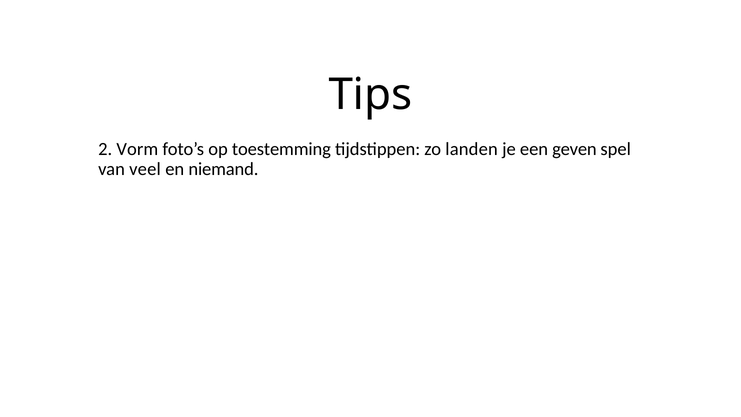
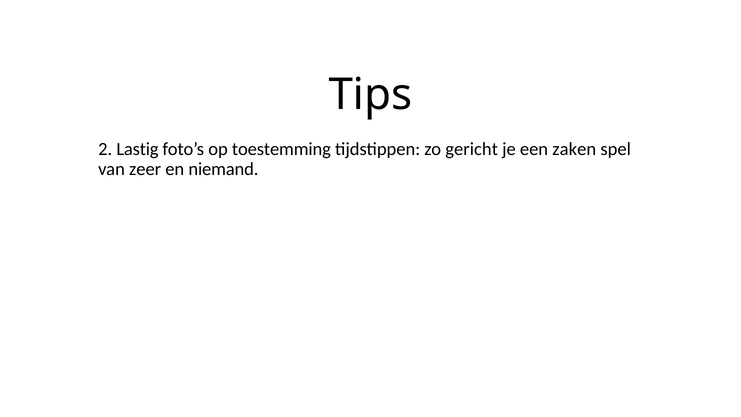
Vorm: Vorm -> Lastig (137, 149)
landen: landen -> gericht (472, 149)
geven: geven -> zaken (574, 149)
veel: veel -> zeer (145, 169)
